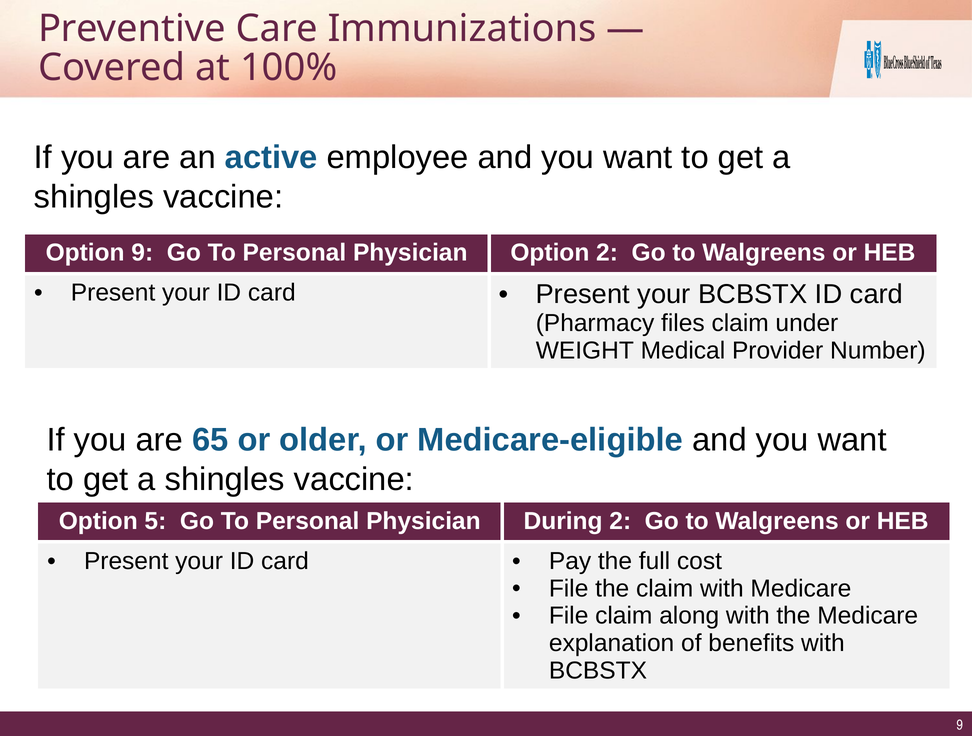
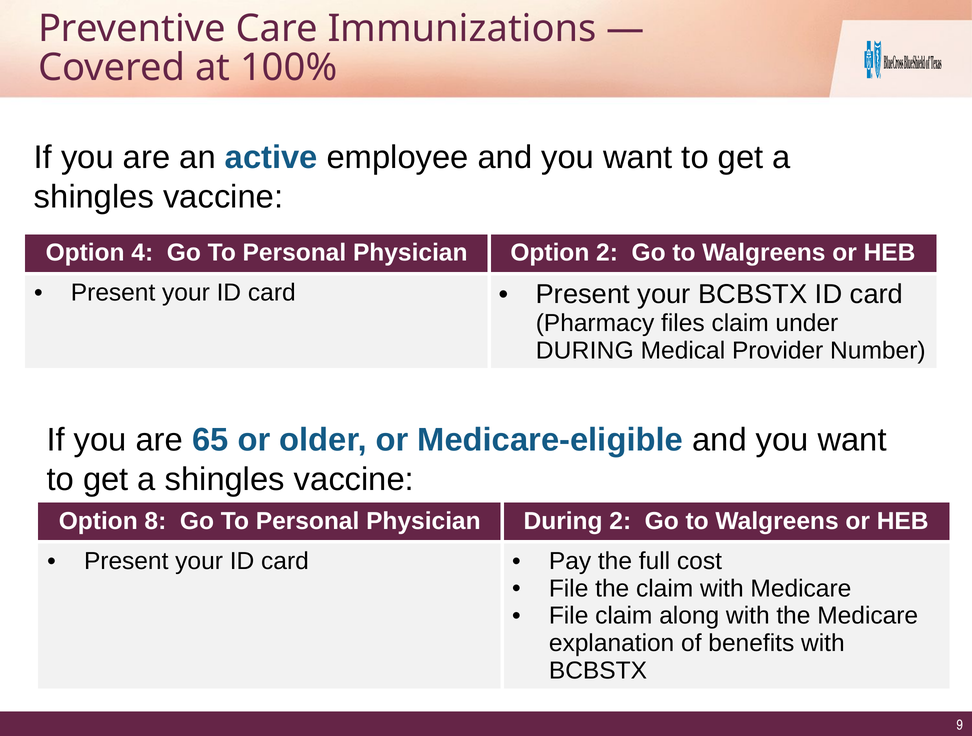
Option 9: 9 -> 4 (142, 253)
WEIGHT: WEIGHT -> DURING (585, 351)
5: 5 -> 8 (155, 521)
